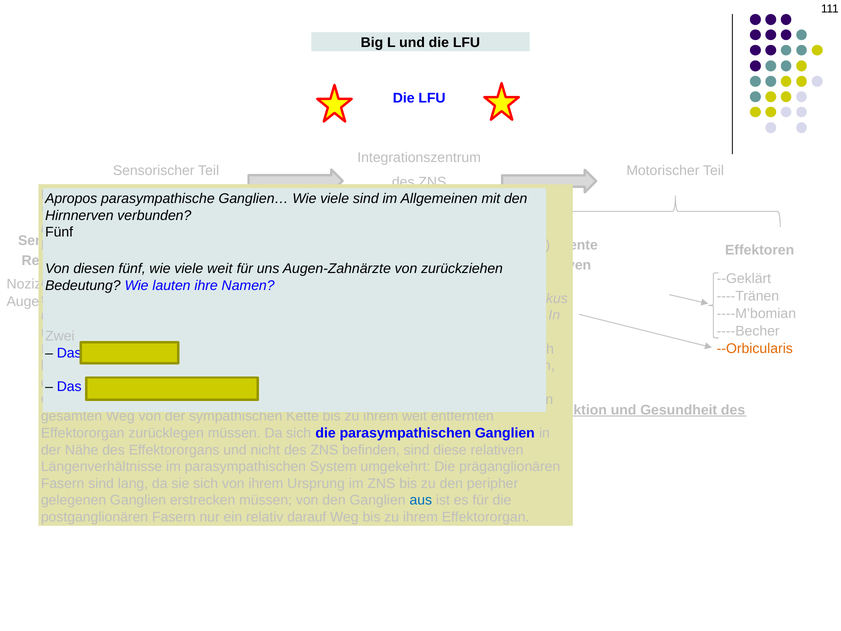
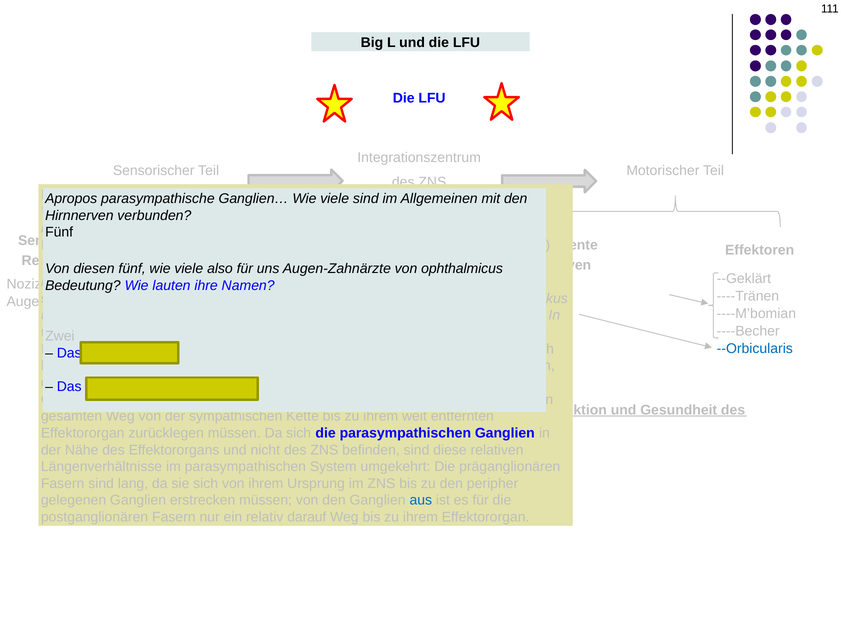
viele weit: weit -> also (220, 269)
zurückziehen: zurückziehen -> ophthalmicus (462, 269)
--Orbicularis colour: orange -> blue (755, 349)
